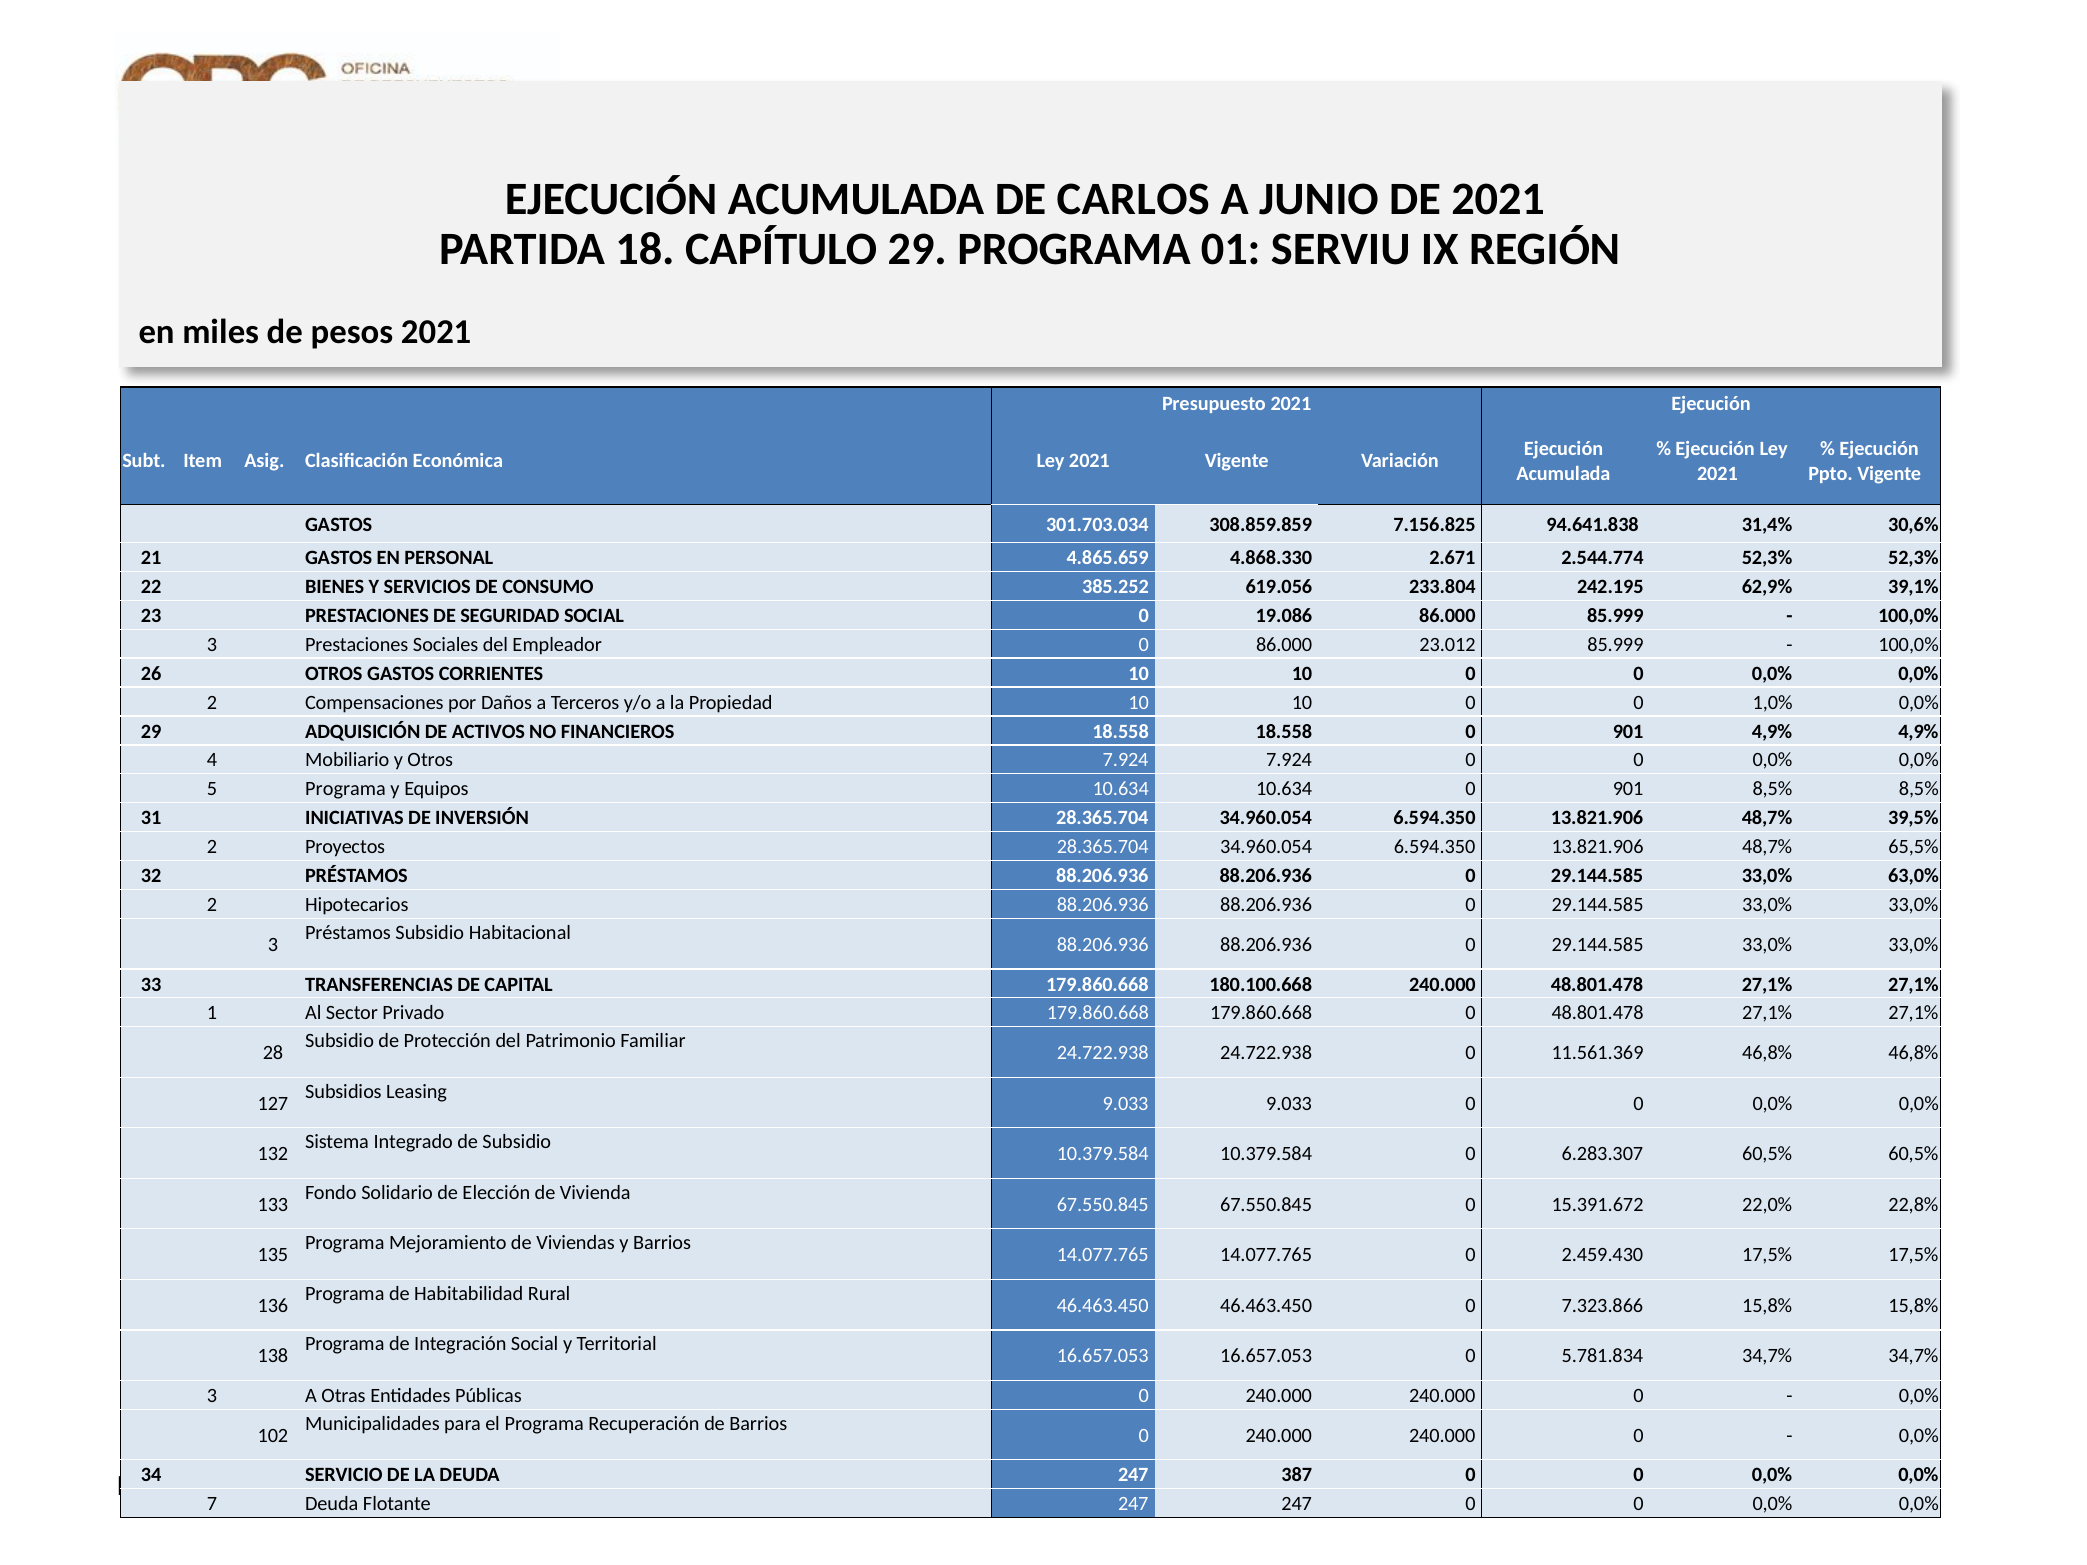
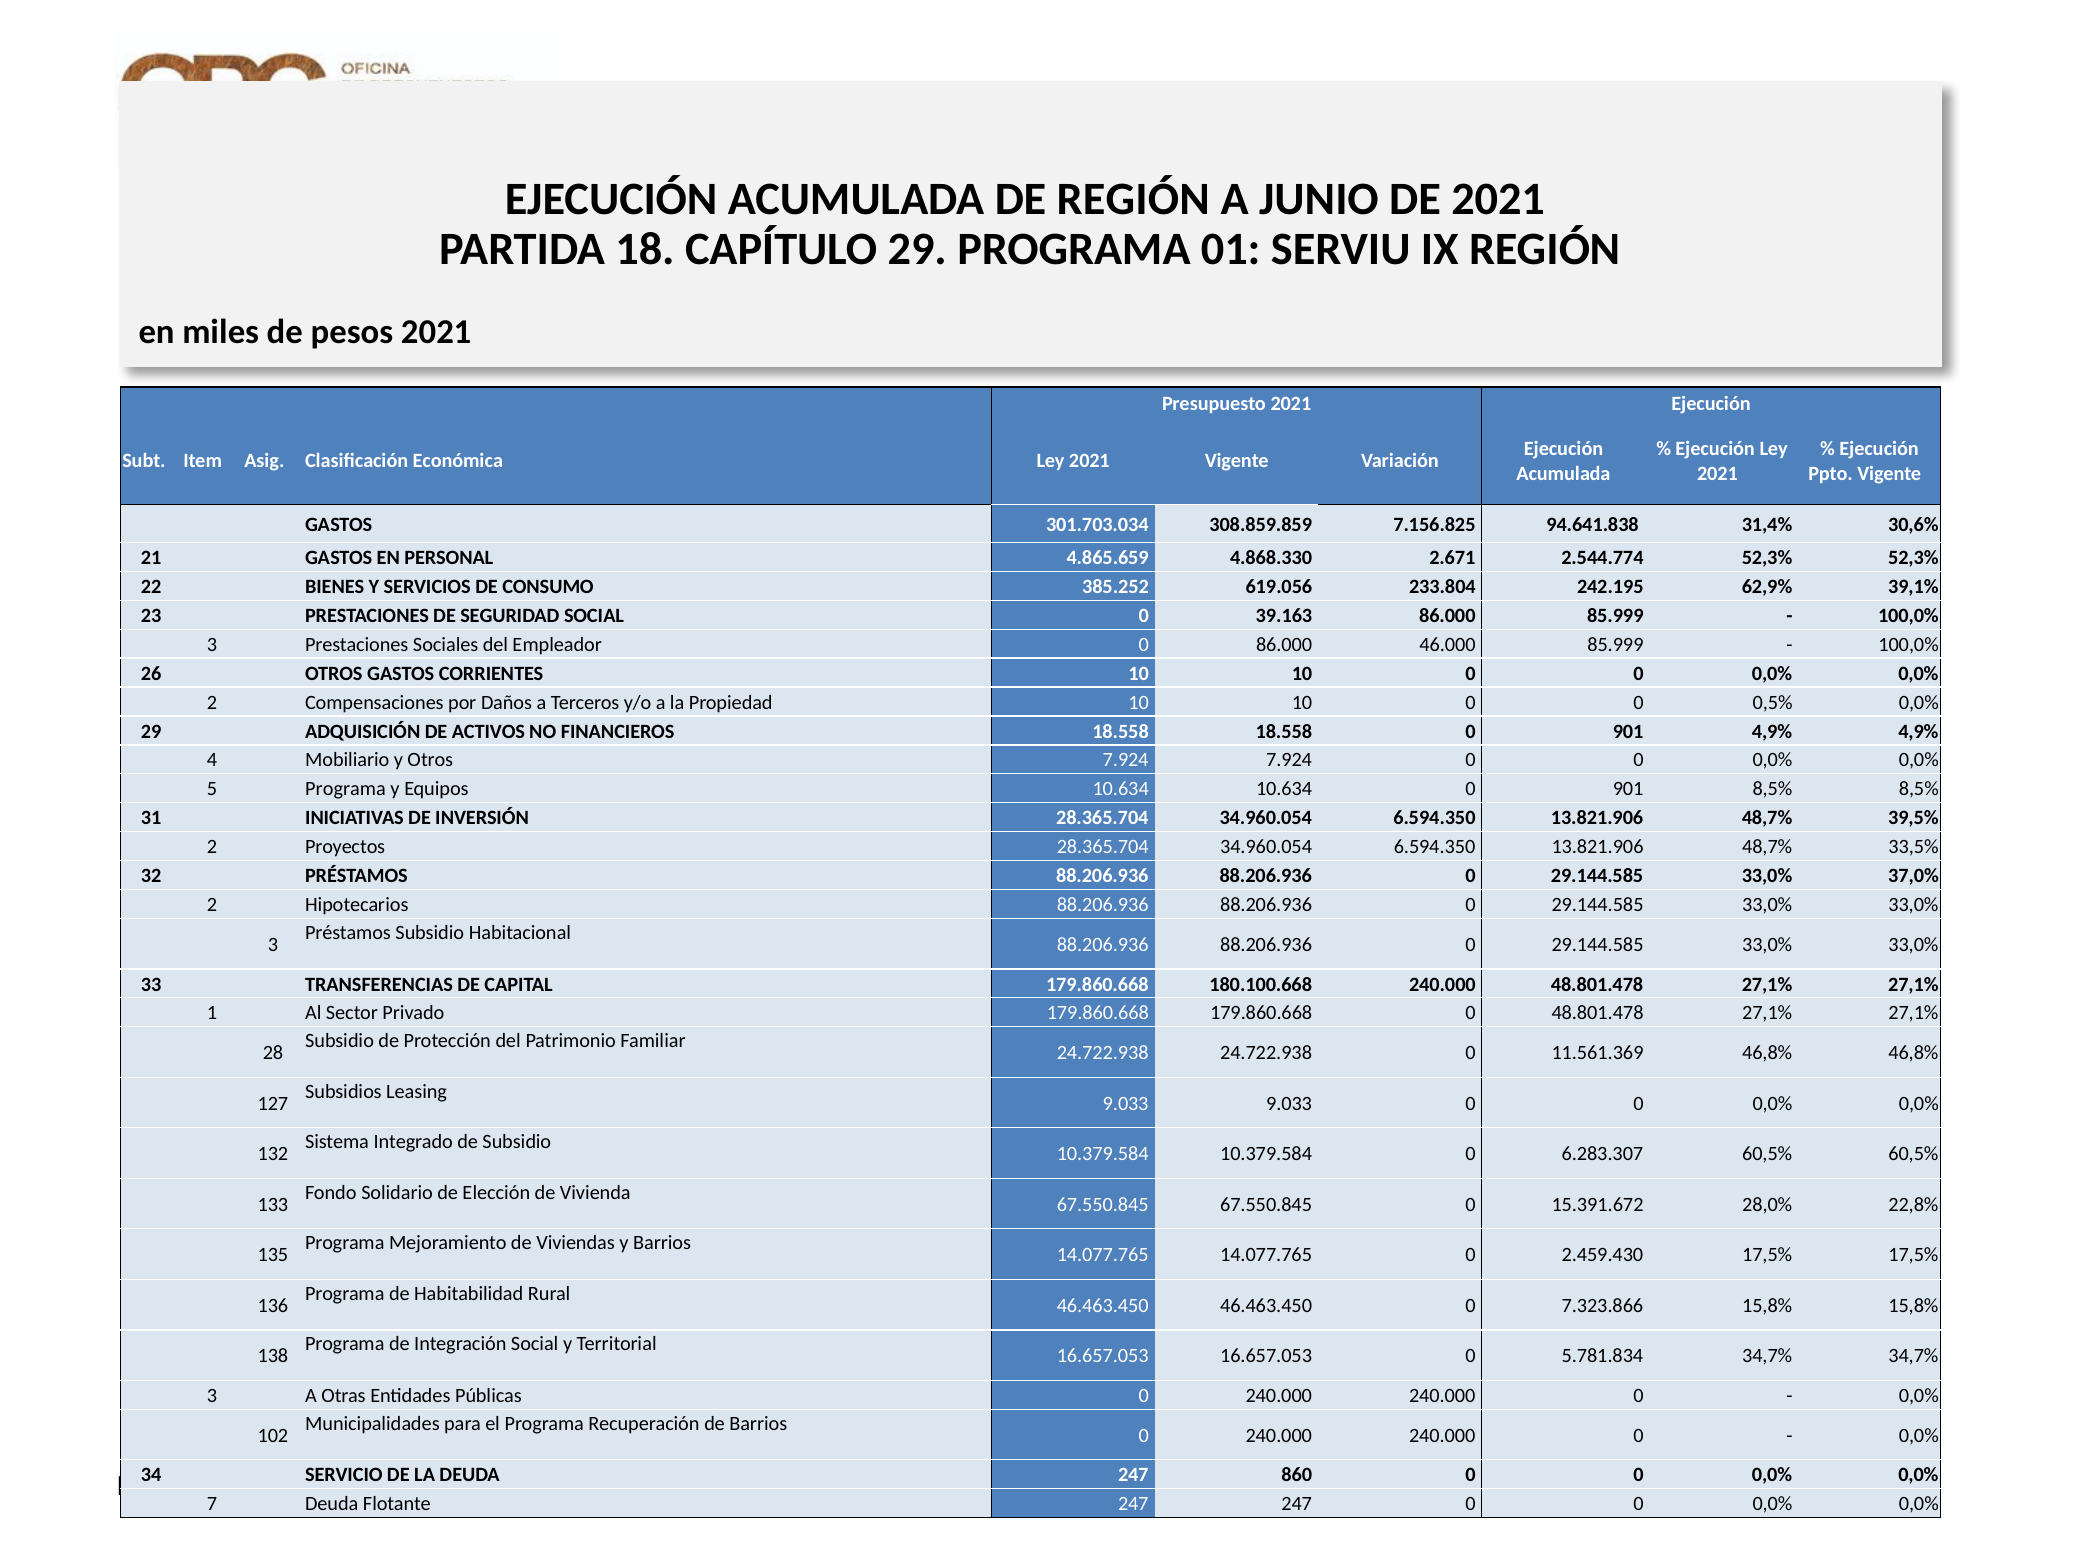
DE CARLOS: CARLOS -> REGIÓN (1133, 199)
19.086: 19.086 -> 39.163 (1284, 616)
23.012: 23.012 -> 46.000 (1448, 645)
1,0%: 1,0% -> 0,5% (1773, 703)
65,5%: 65,5% -> 33,5% (1914, 847)
63,0%: 63,0% -> 37,0% (1913, 876)
22,0%: 22,0% -> 28,0% (1767, 1205)
387: 387 -> 860 (1297, 1475)
